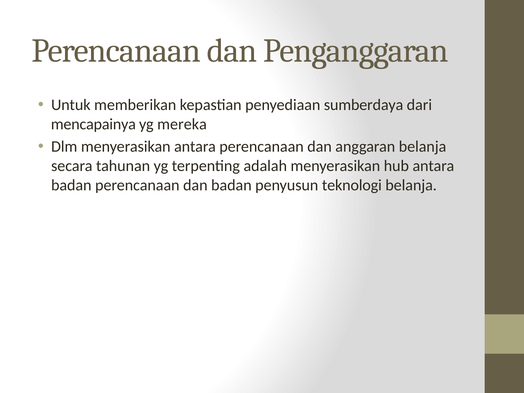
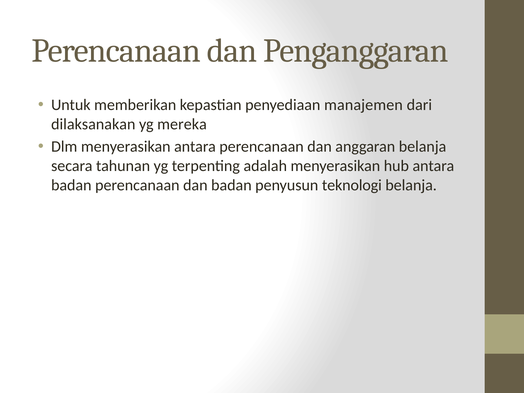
sumberdaya: sumberdaya -> manajemen (363, 105)
mencapainya: mencapainya -> dilaksanakan (93, 124)
